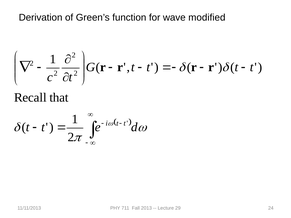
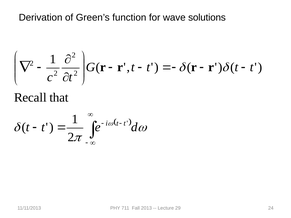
modified: modified -> solutions (207, 18)
